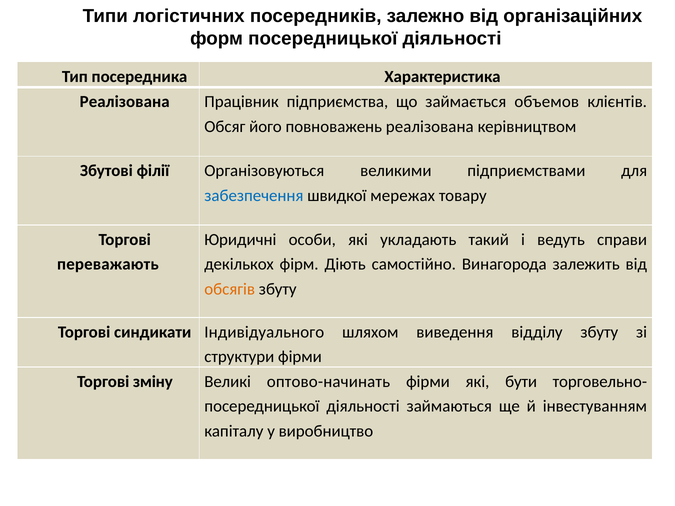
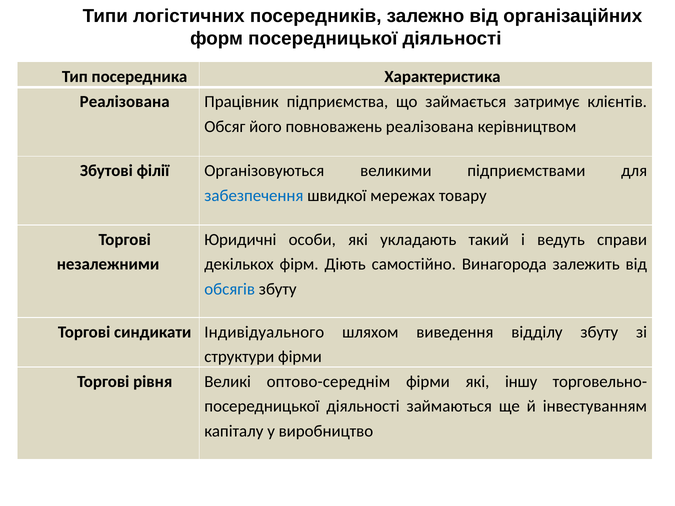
объемов: объемов -> затримує (547, 102)
переважають: переважають -> незалежними (108, 265)
обсягів colour: orange -> blue (230, 289)
зміну: зміну -> рівня (153, 382)
оптово-начинать: оптово-начинать -> оптово-середнім (328, 382)
бути: бути -> іншу (521, 382)
